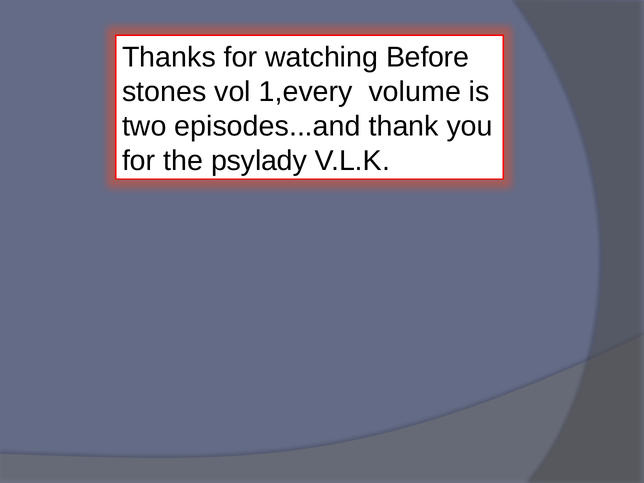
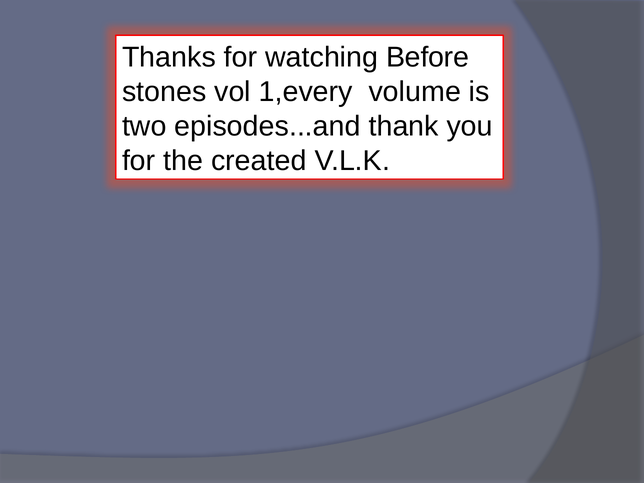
psylady: psylady -> created (259, 161)
